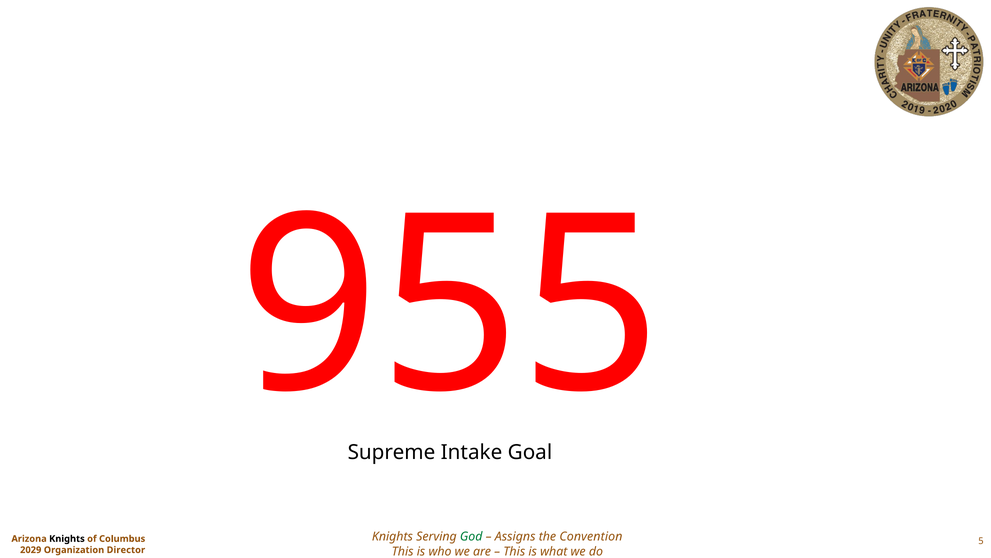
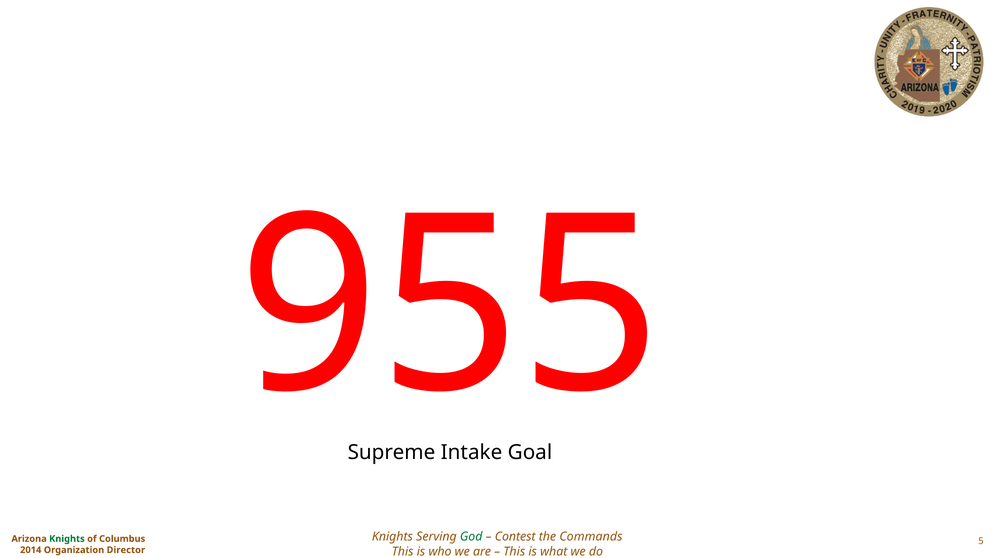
Assigns: Assigns -> Contest (515, 536)
Convention: Convention -> Commands (591, 536)
Knights colour: black -> green (67, 538)
2029: 2029 -> 2014 (31, 549)
